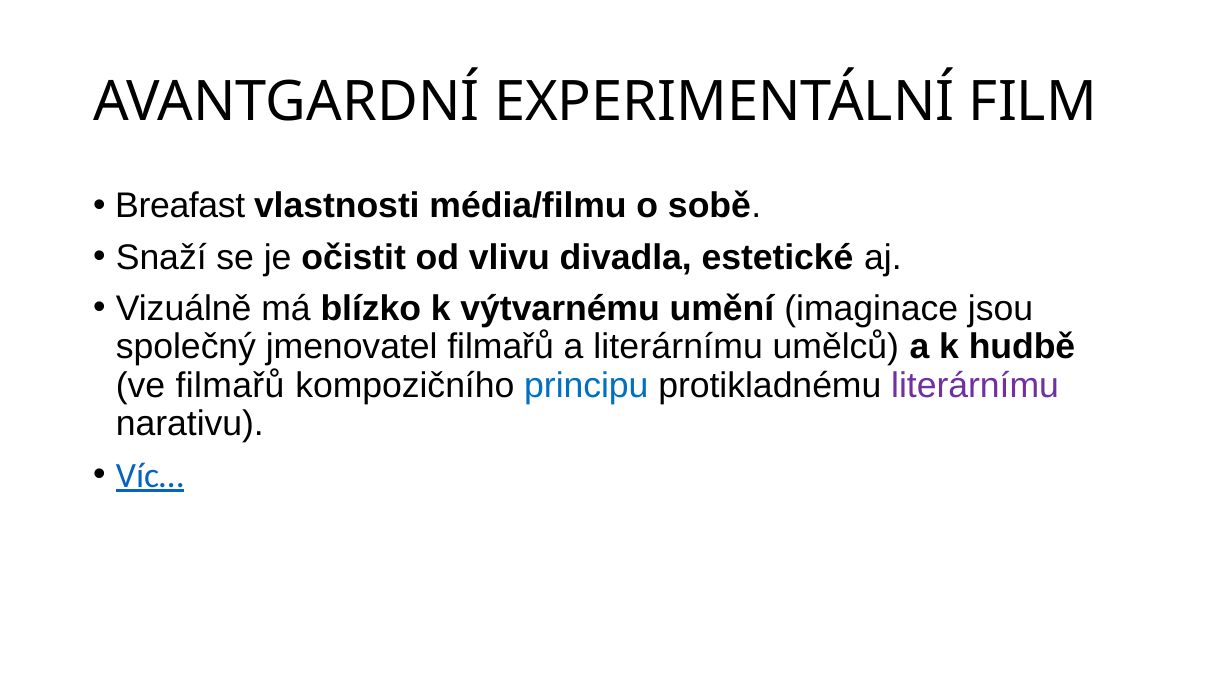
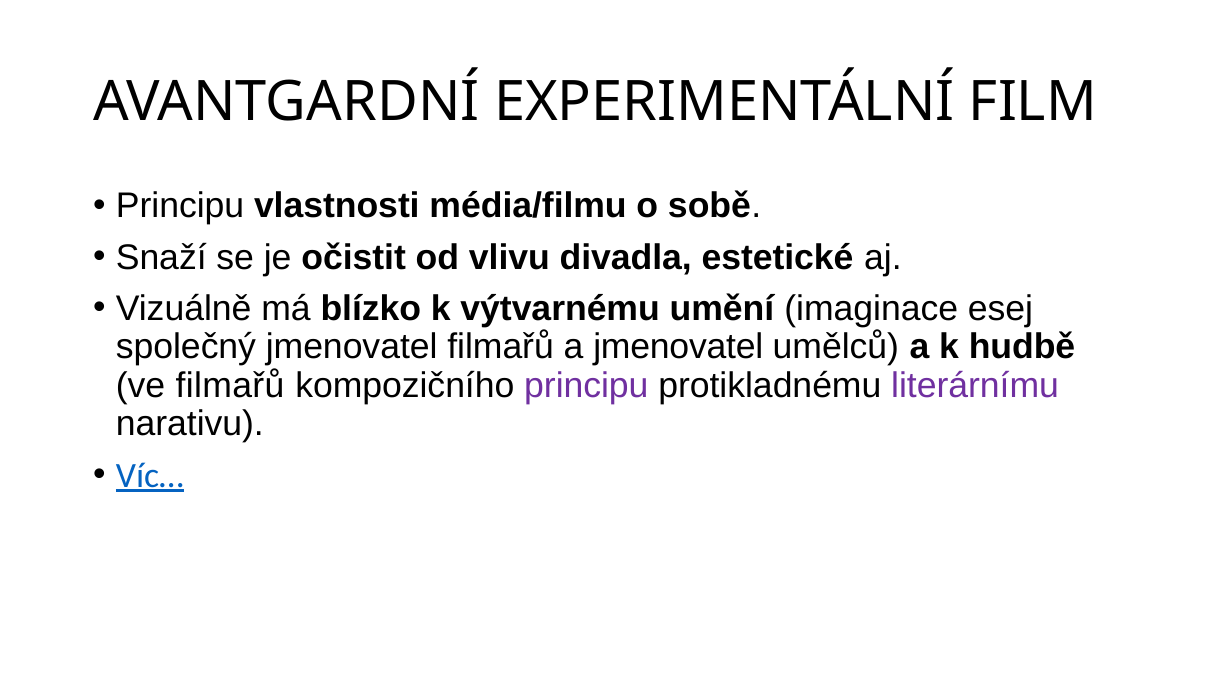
Breafast: Breafast -> Principu (180, 206)
jsou: jsou -> esej (1001, 309)
a literárnímu: literárnímu -> jmenovatel (678, 347)
principu colour: blue -> purple (586, 385)
